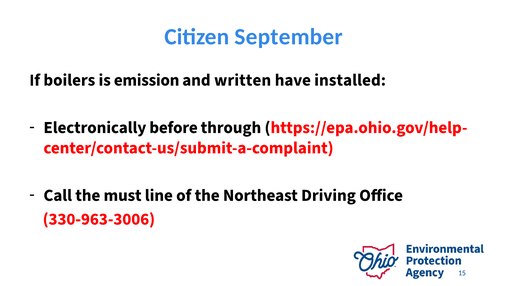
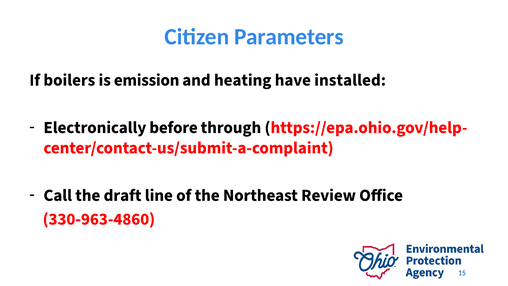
September: September -> Parameters (289, 37)
written: written -> heating (243, 80)
must: must -> draft (123, 195)
Driving: Driving -> Review (328, 195)
330-963-3006: 330-963-3006 -> 330-963-4860 (99, 219)
